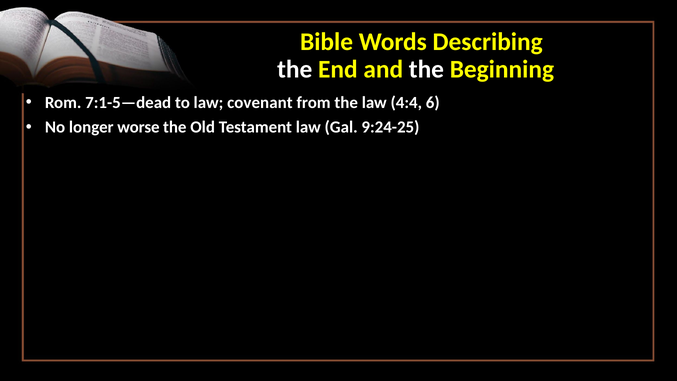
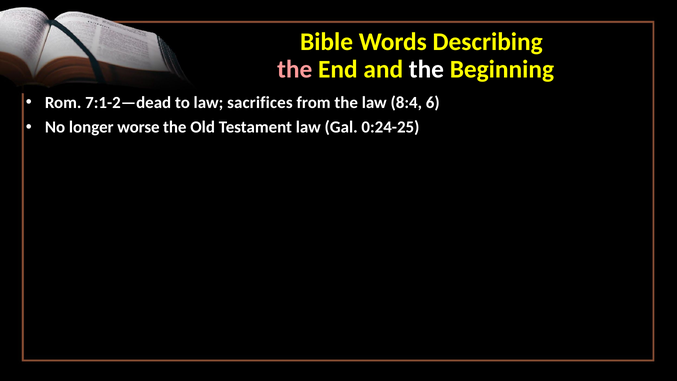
the colour: white -> pink (295, 69)
7:1-5—dead: 7:1-5—dead -> 7:1-2—dead (128, 103)
covenant: covenant -> sacrifices (260, 103)
4:4: 4:4 -> 8:4 (406, 103)
9:24-25: 9:24-25 -> 0:24-25 (390, 127)
